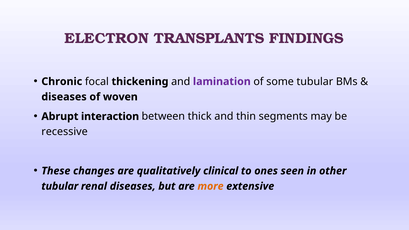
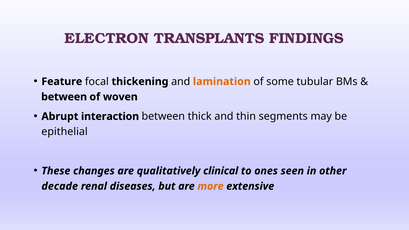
Chronic: Chronic -> Feature (62, 82)
lamination colour: purple -> orange (222, 82)
diseases: diseases -> between (64, 97)
recessive: recessive -> epithelial (65, 132)
tubular: tubular -> decade (60, 186)
